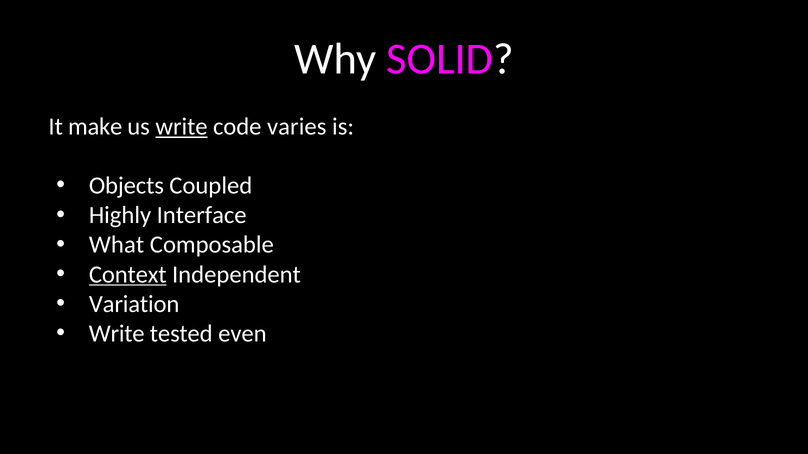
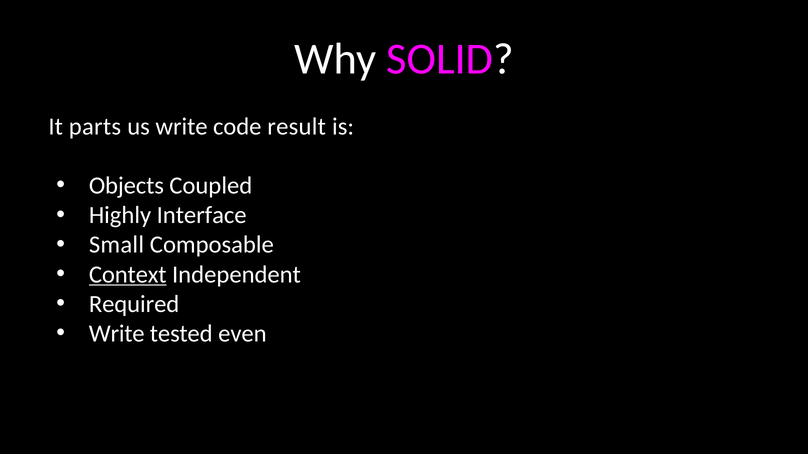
make: make -> parts (95, 127)
write underline: present -> none (182, 127)
varies: varies -> result (297, 127)
What: What -> Small (116, 245)
Variation: Variation -> Required (134, 304)
